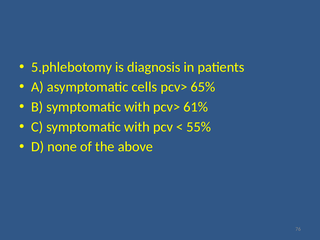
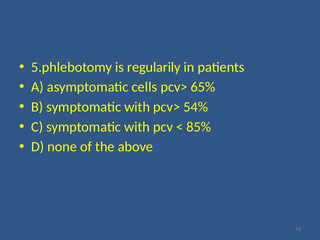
diagnosis: diagnosis -> regularily (154, 67)
61%: 61% -> 54% (196, 107)
55%: 55% -> 85% (199, 127)
